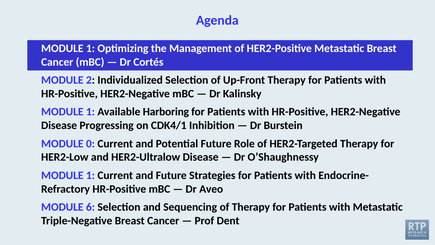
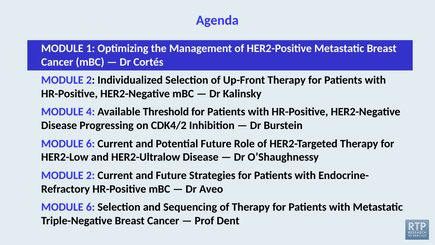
1: 1 -> 4 (90, 112)
Harboring: Harboring -> Threshold (166, 112)
CDK4/1: CDK4/1 -> CDK4/2 (169, 125)
0: 0 -> 6 (90, 143)
1: 1 -> 2 (90, 175)
